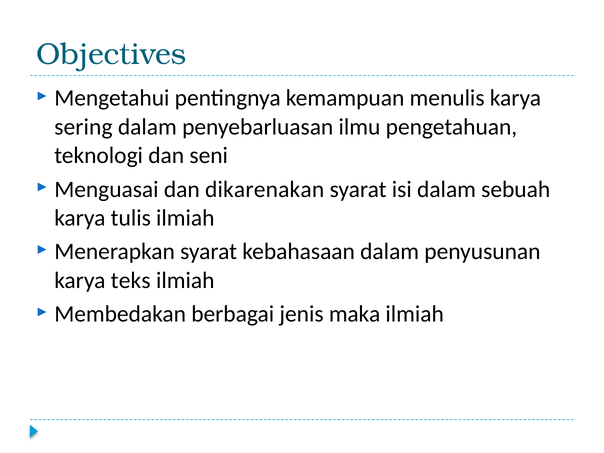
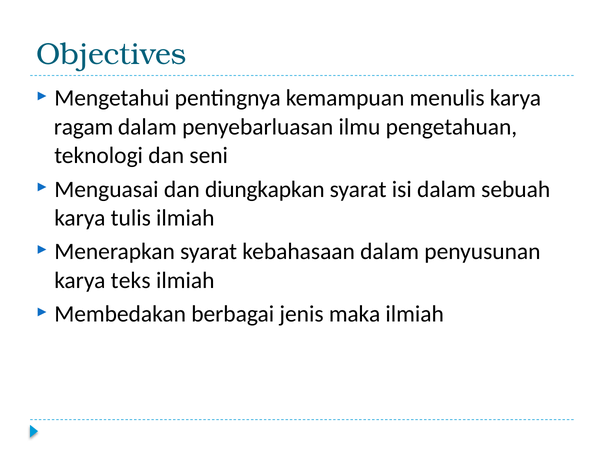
sering: sering -> ragam (84, 127)
dikarenakan: dikarenakan -> diungkapkan (265, 189)
